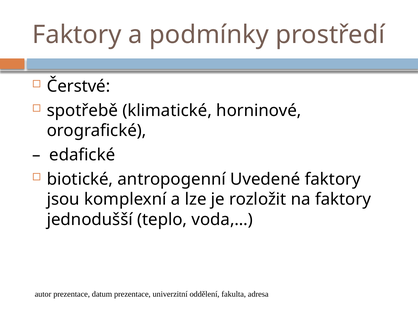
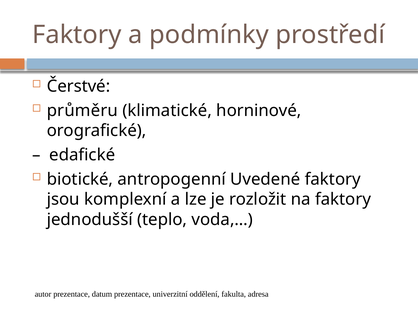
spotřebě: spotřebě -> průměru (82, 111)
